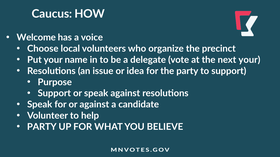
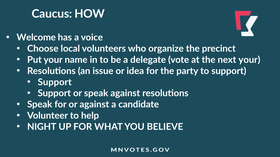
Purpose: Purpose -> Support (55, 82)
PARTY: PARTY -> NIGHT (42, 127)
